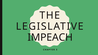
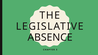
IMPEACH: IMPEACH -> ABSENCE (50, 37)
